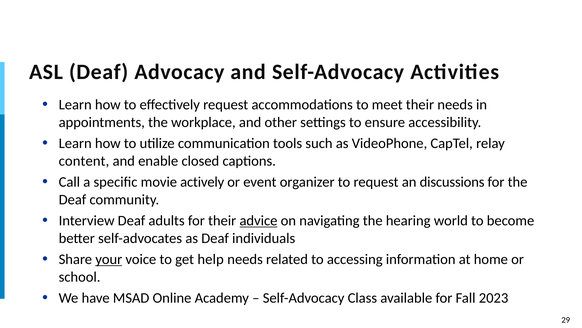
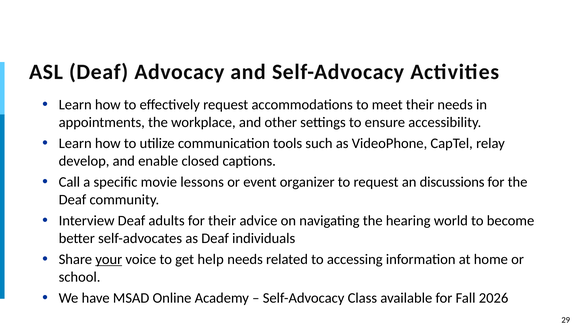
content: content -> develop (84, 161)
actively: actively -> lessons (202, 182)
advice underline: present -> none (258, 220)
2023: 2023 -> 2026 (494, 297)
